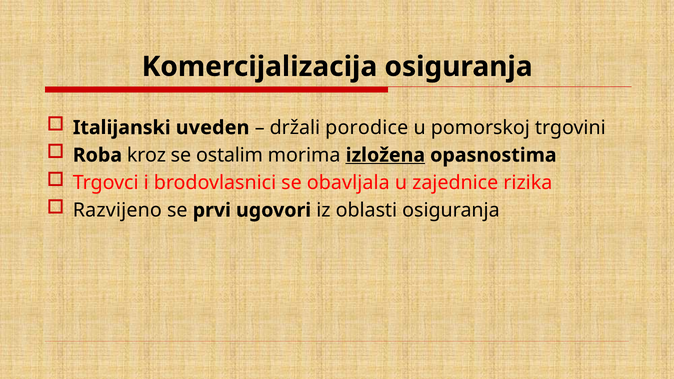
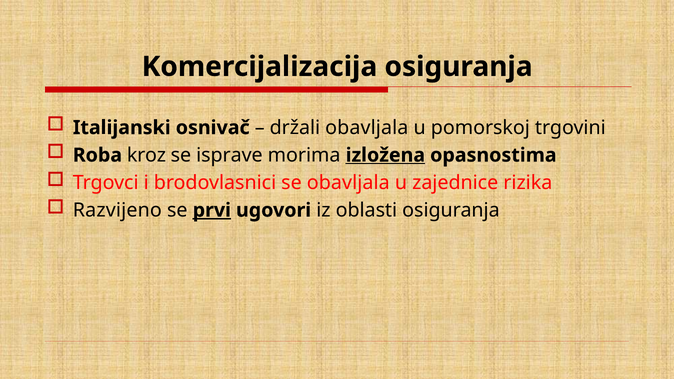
uveden: uveden -> osnivač (213, 128)
držali porodice: porodice -> obavljala (367, 128)
ostalim: ostalim -> isprave (229, 155)
prvi underline: none -> present (212, 210)
